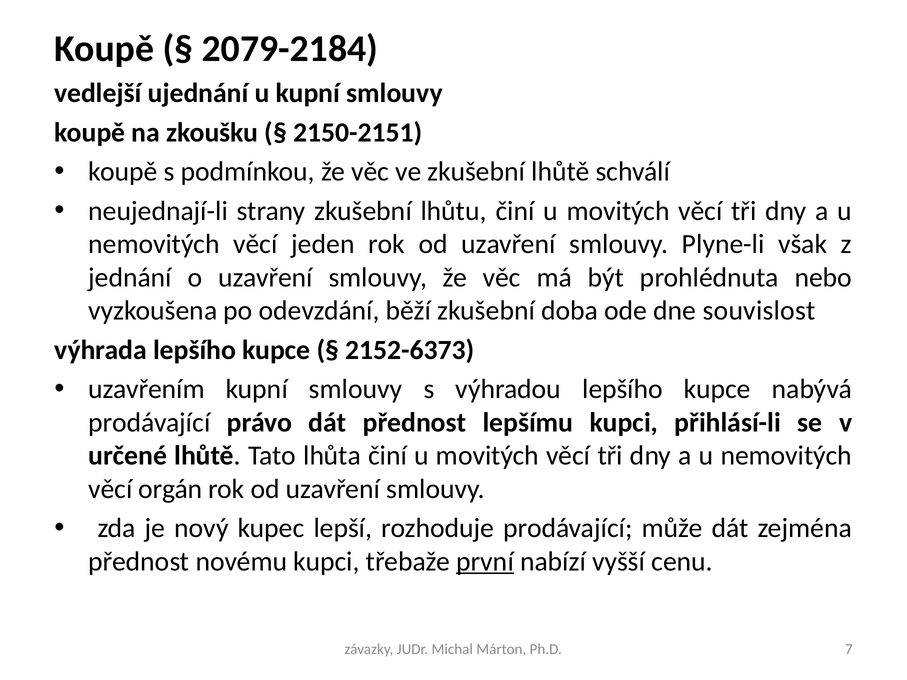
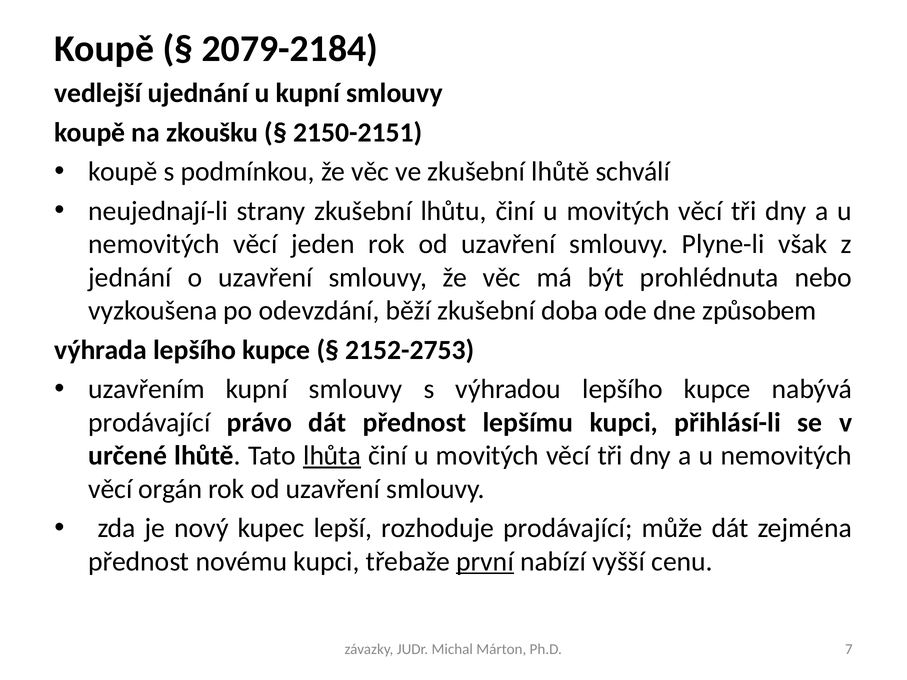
souvislost: souvislost -> způsobem (759, 311)
2152-6373: 2152-6373 -> 2152-2753 (410, 350)
lhůta underline: none -> present (332, 456)
